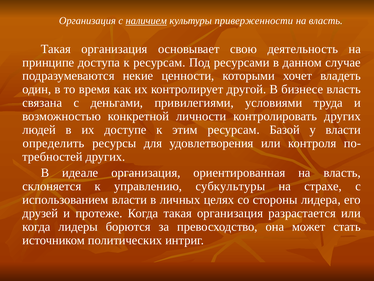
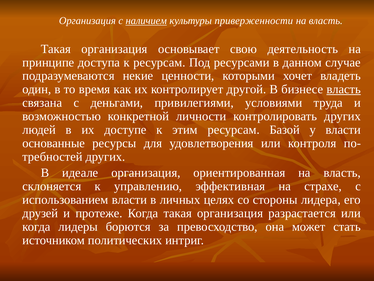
власть underline: none -> present (344, 89)
определить: определить -> основанные (54, 143)
субкультуры: субкультуры -> эффективная (230, 186)
